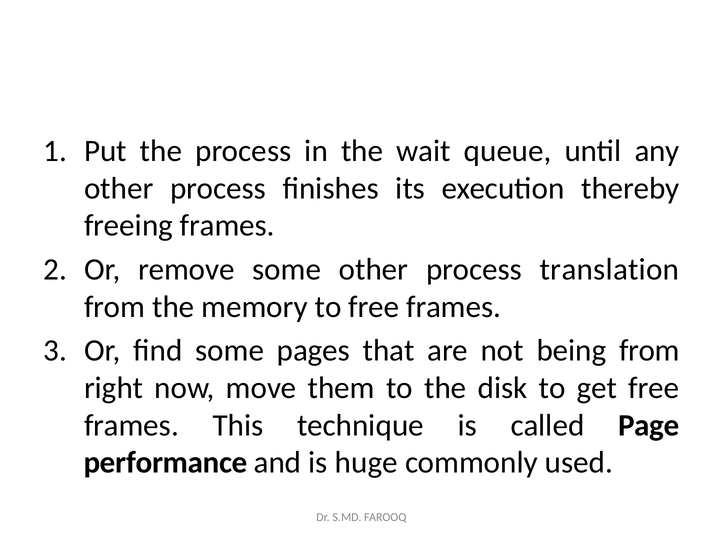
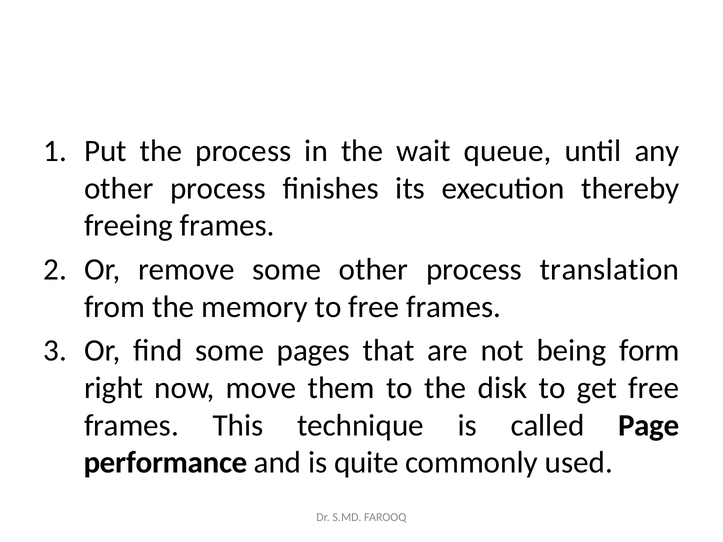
being from: from -> form (649, 351)
huge: huge -> quite (366, 463)
